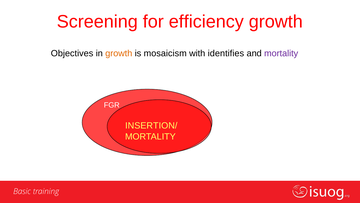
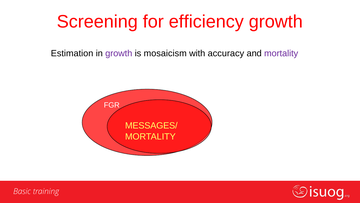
Objectives: Objectives -> Estimation (72, 53)
growth colour: orange -> purple (119, 53)
identifies: identifies -> accuracy (226, 53)
INSERTION/: INSERTION/ -> MESSAGES/ (151, 125)
